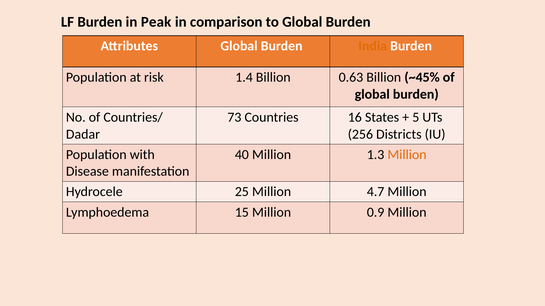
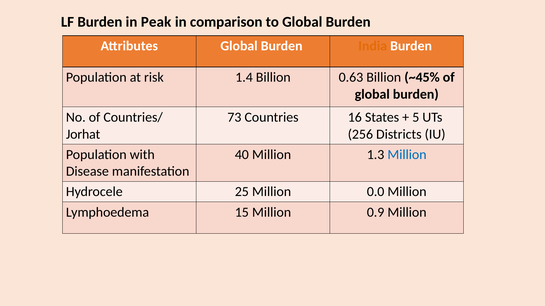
Dadar: Dadar -> Jorhat (83, 134)
Million colour: orange -> blue (407, 155)
4.7: 4.7 -> 0.0 (376, 192)
